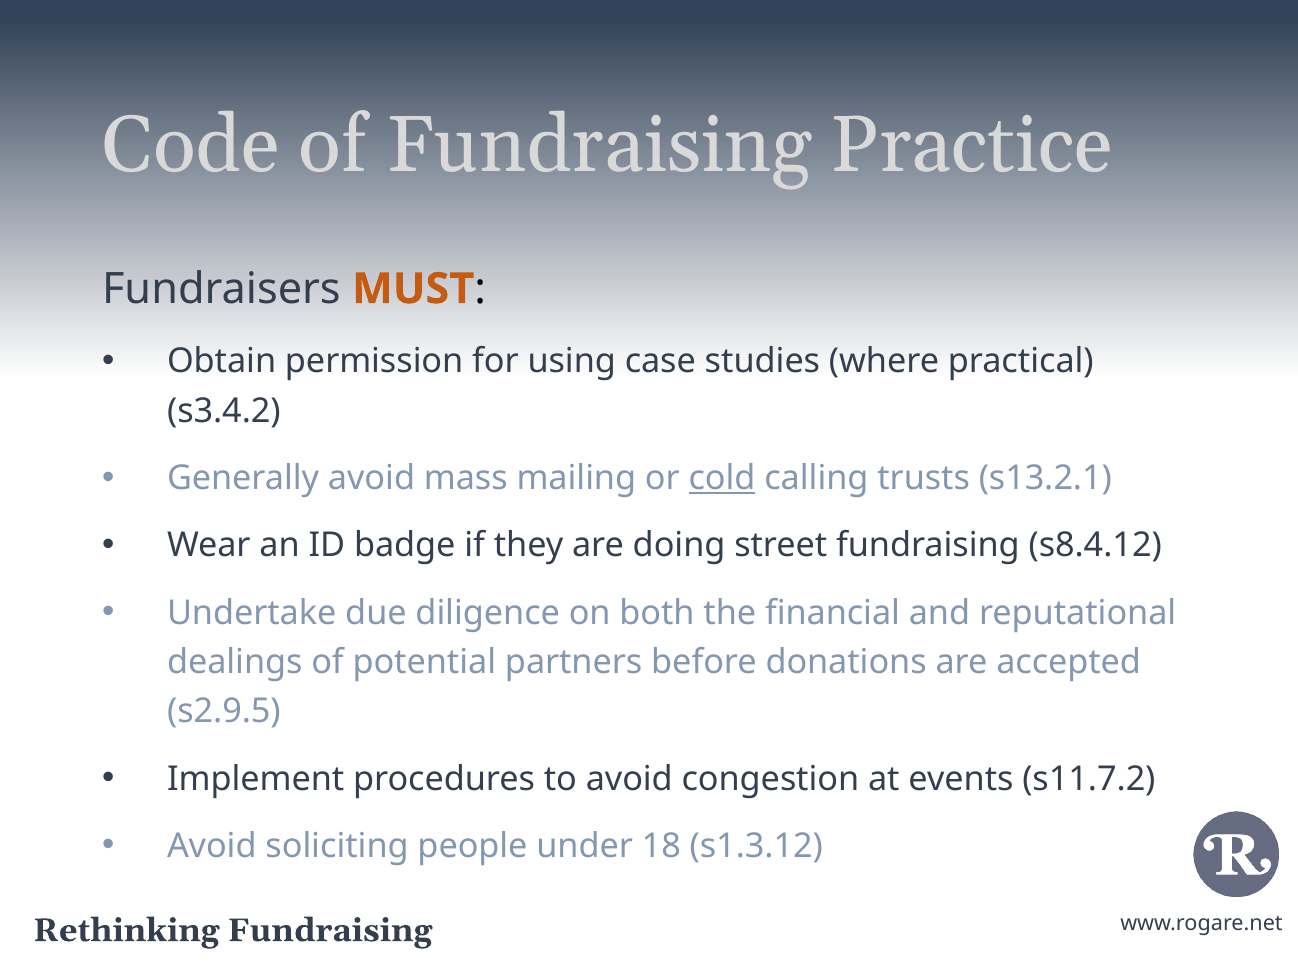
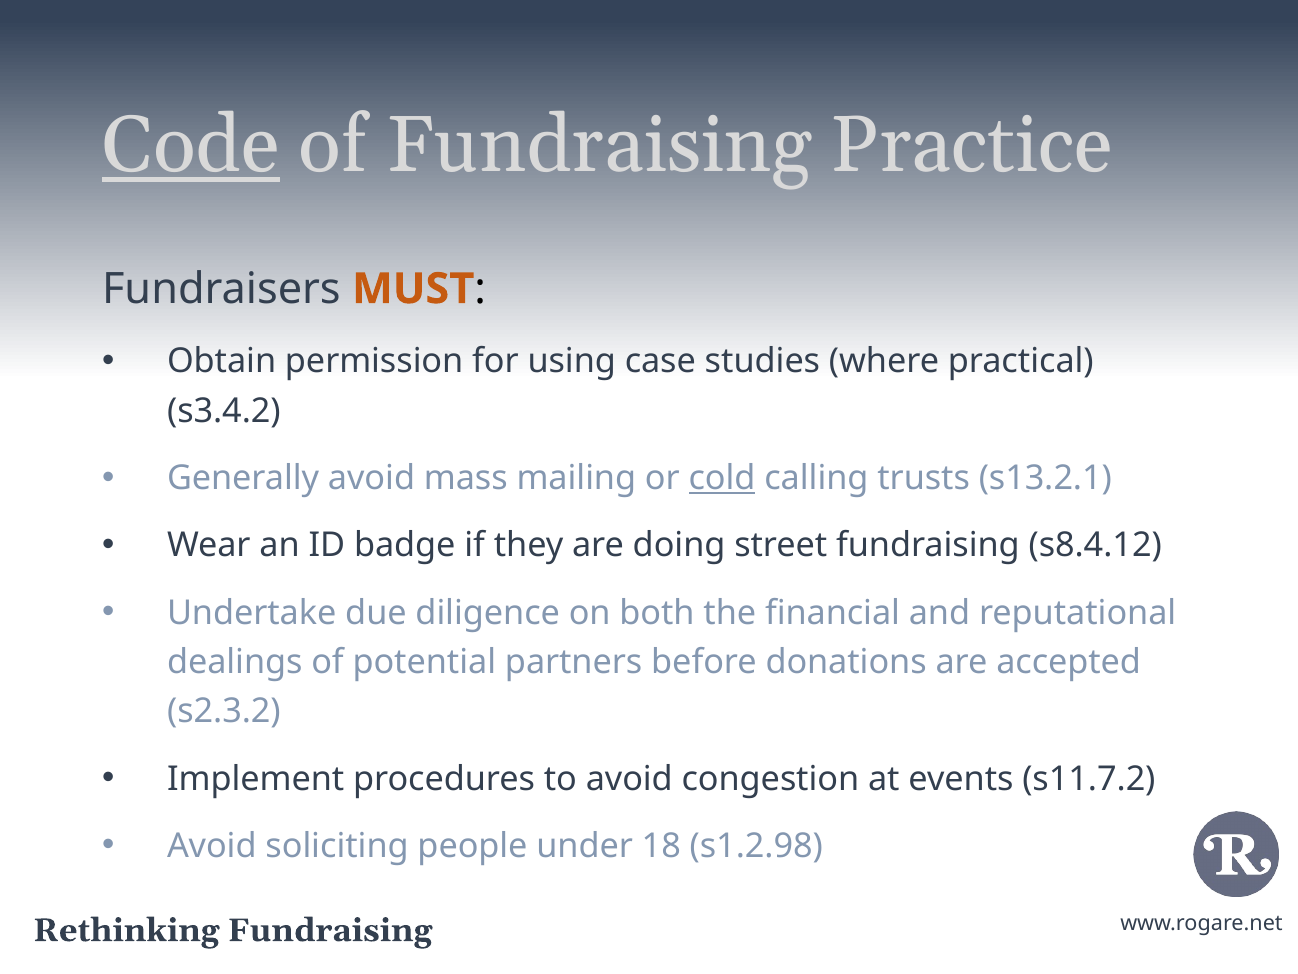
Code underline: none -> present (191, 145)
s2.9.5: s2.9.5 -> s2.3.2 (224, 711)
s1.3.12: s1.3.12 -> s1.2.98 (756, 846)
